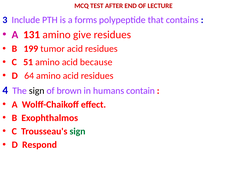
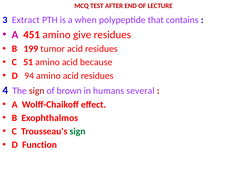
Include: Include -> Extract (26, 20)
forms: forms -> when (86, 20)
131: 131 -> 451 (32, 35)
64: 64 -> 94 (29, 76)
sign colour: black -> red (37, 91)
contain: contain -> several (140, 91)
Respond: Respond -> Function (40, 145)
